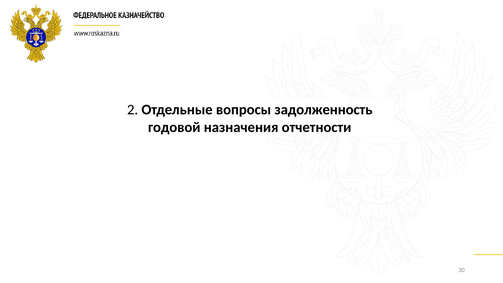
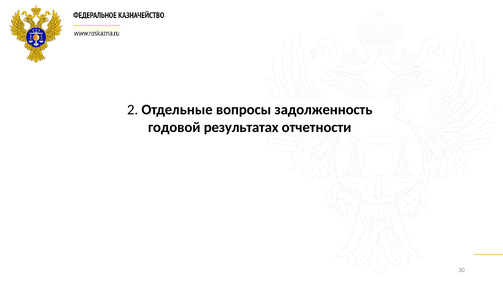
назначения: назначения -> результатах (241, 127)
